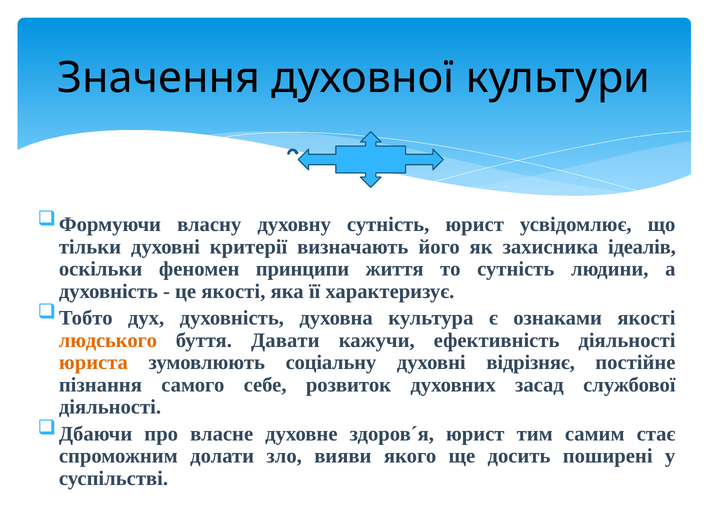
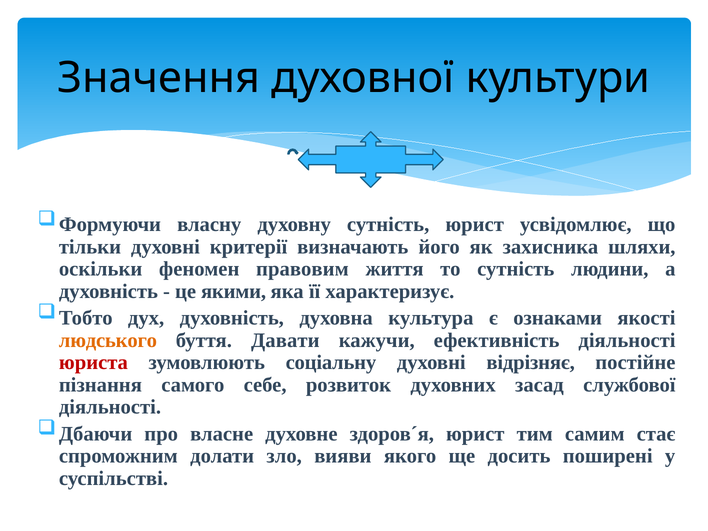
ідеалів: ідеалів -> шляхи (642, 247)
принципи: принципи -> правовим (302, 269)
це якості: якості -> якими (234, 291)
юриста colour: orange -> red (93, 363)
